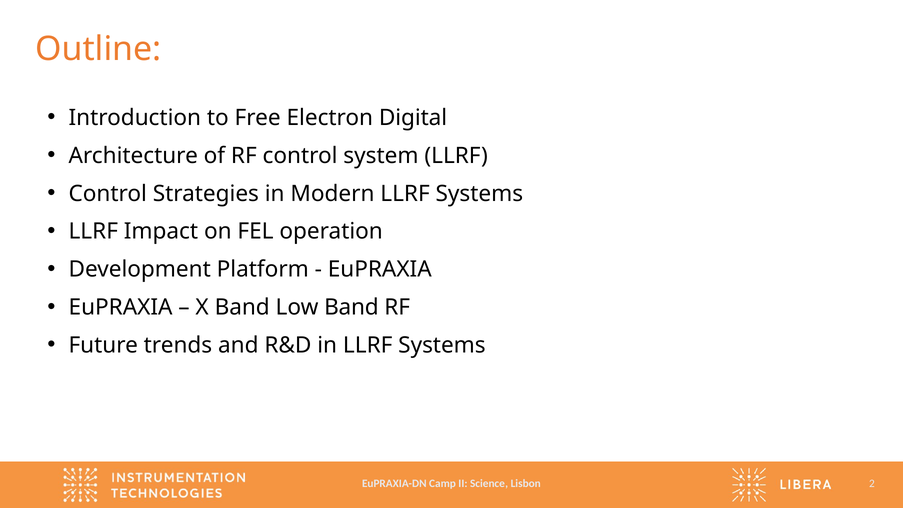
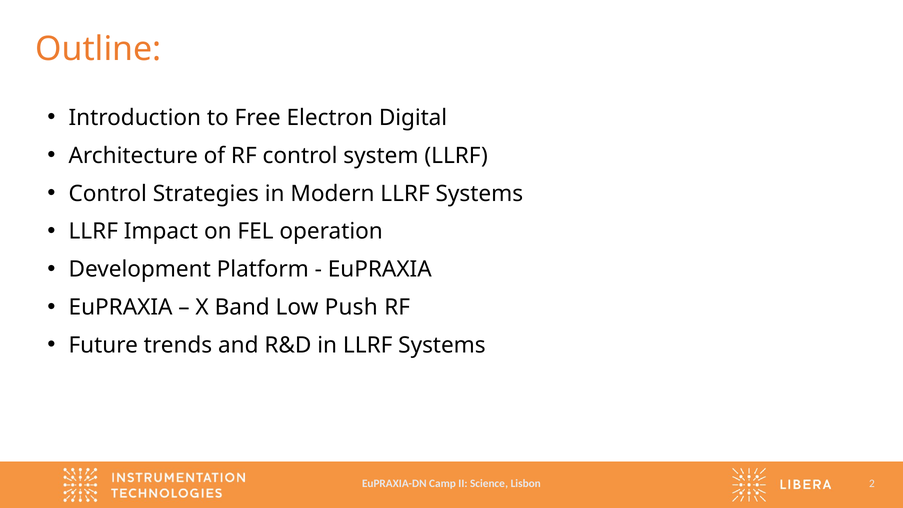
Low Band: Band -> Push (351, 307)
